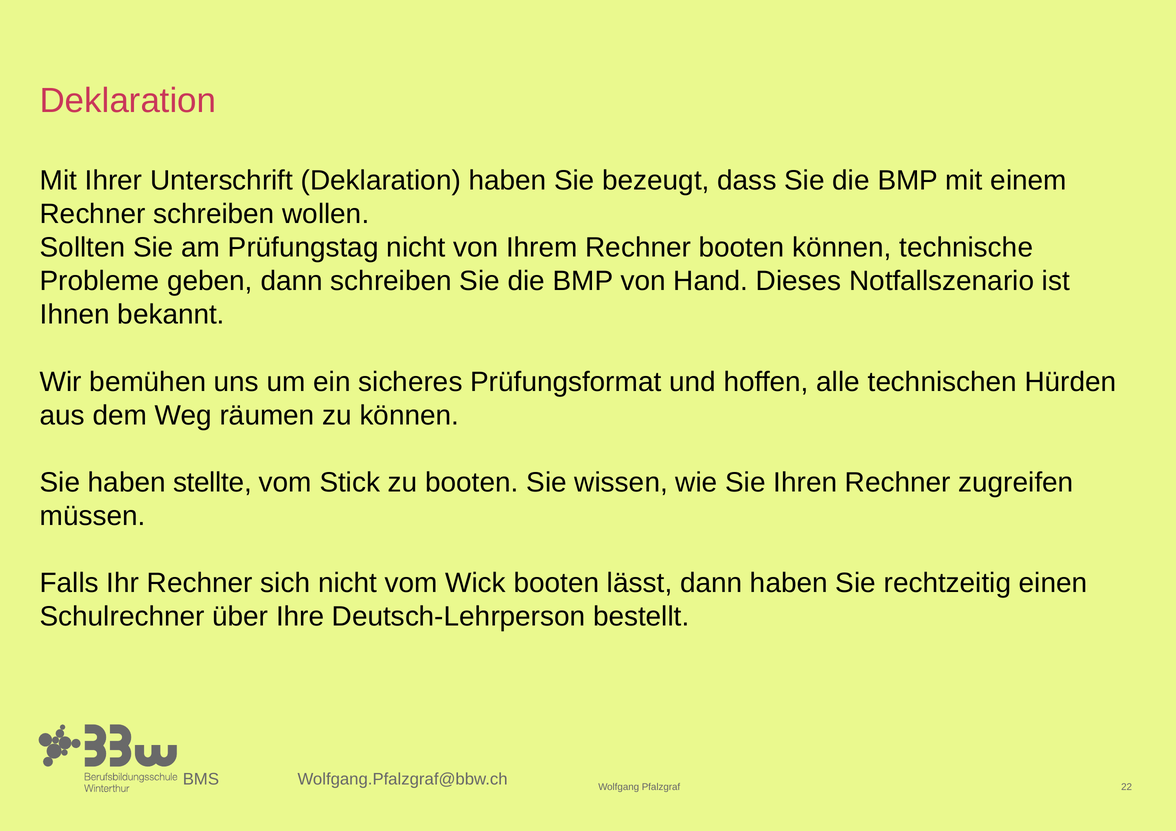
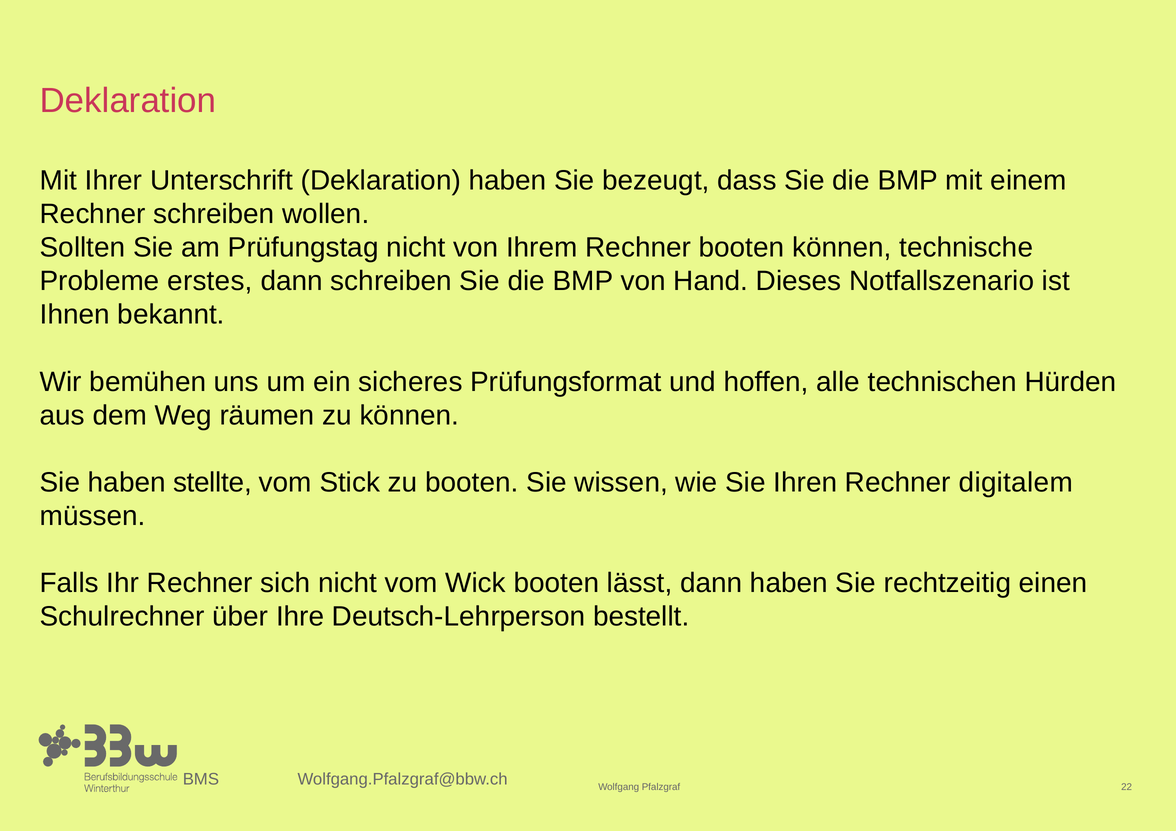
geben: geben -> erstes (210, 281)
zugreifen: zugreifen -> digitalem (1016, 483)
